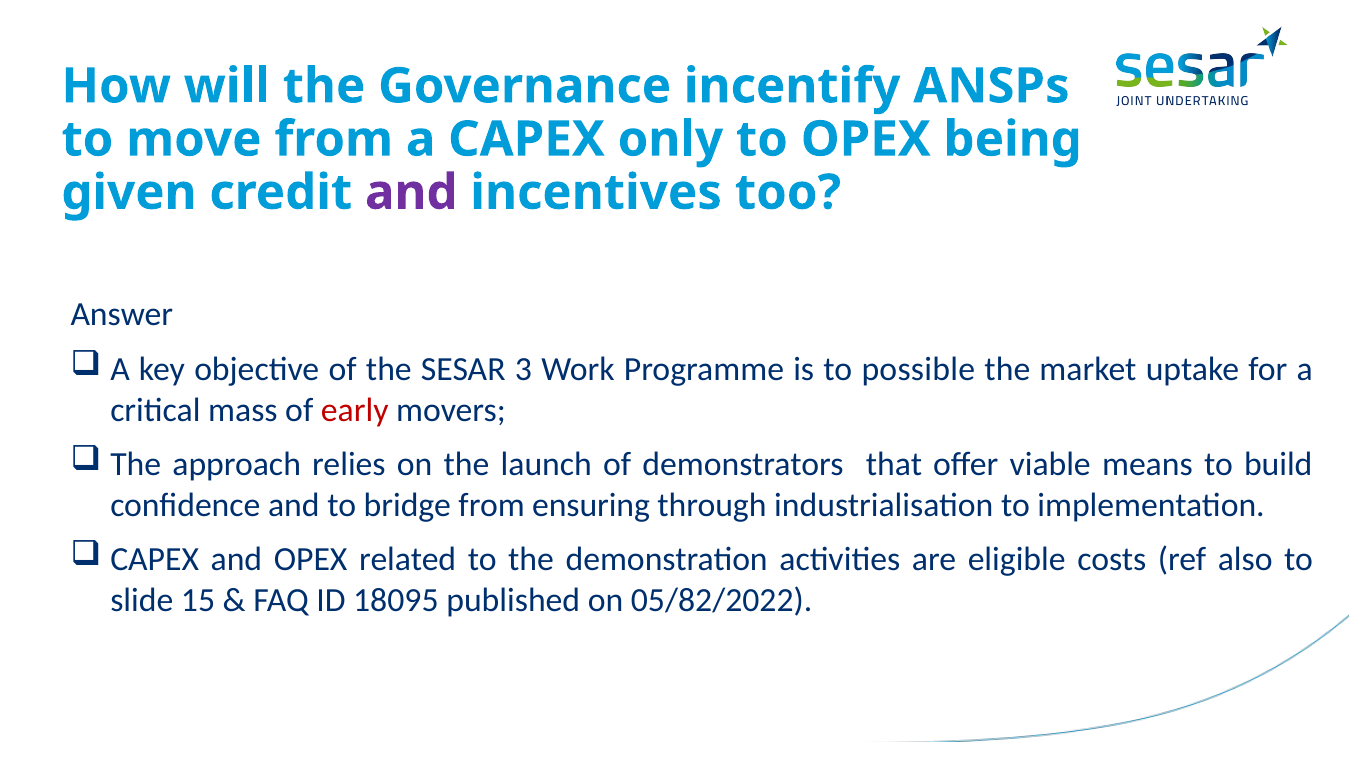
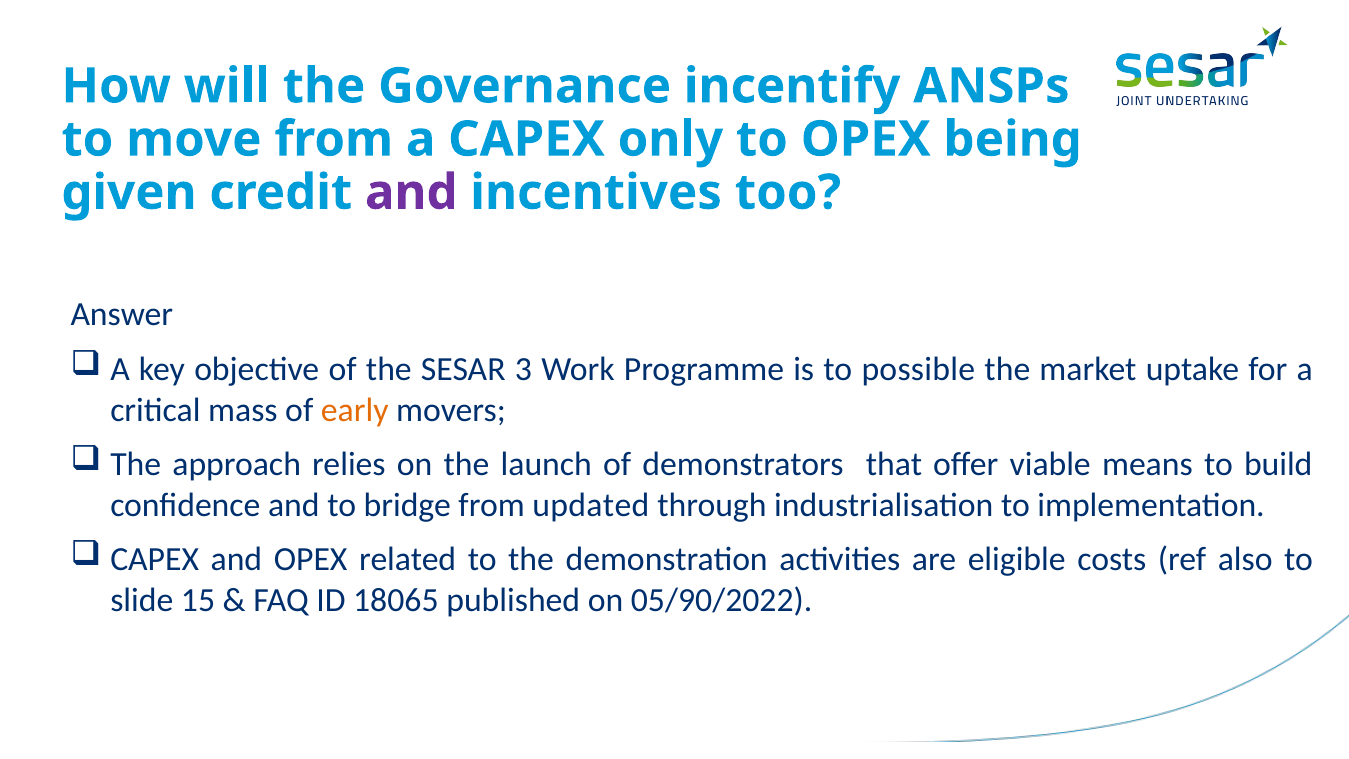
early colour: red -> orange (355, 410)
ensuring: ensuring -> updated (591, 505)
18095: 18095 -> 18065 (396, 600)
05/82/2022: 05/82/2022 -> 05/90/2022 (722, 600)
